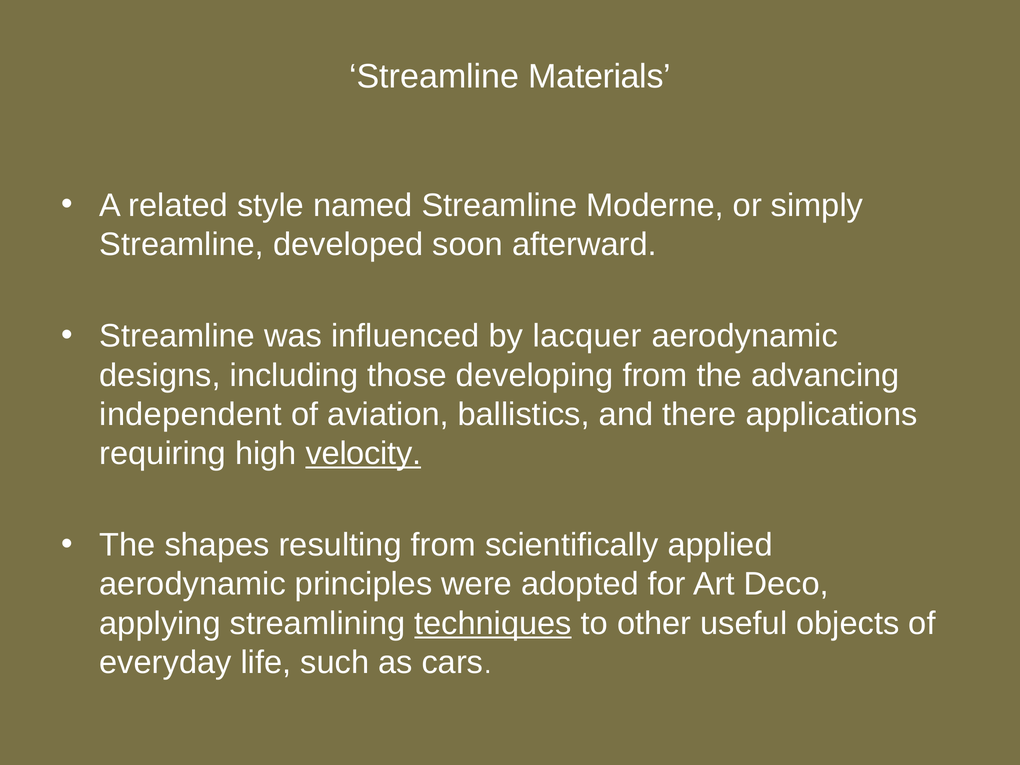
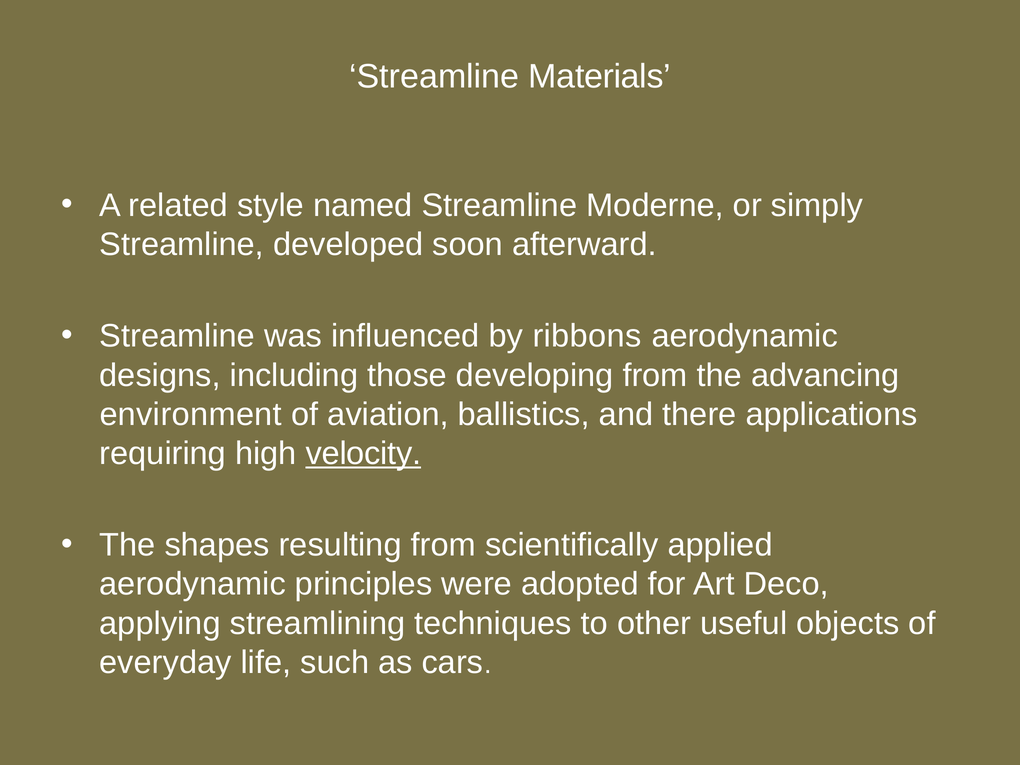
lacquer: lacquer -> ribbons (587, 336)
independent: independent -> environment (191, 414)
techniques underline: present -> none (493, 623)
